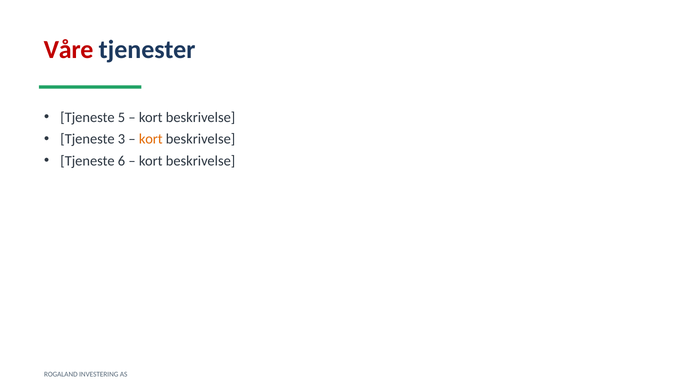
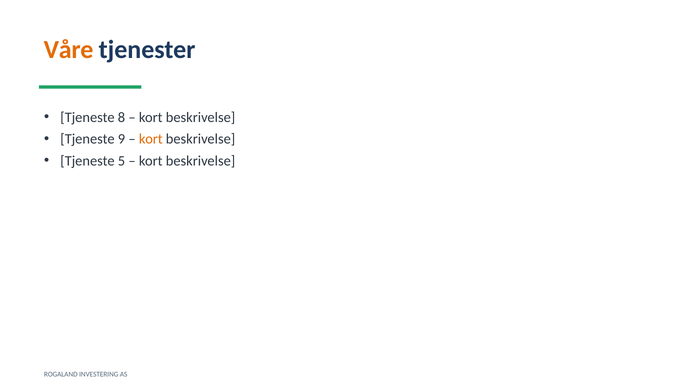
Våre colour: red -> orange (69, 49)
5: 5 -> 8 (121, 117)
3: 3 -> 9 (121, 139)
6: 6 -> 5 (121, 161)
